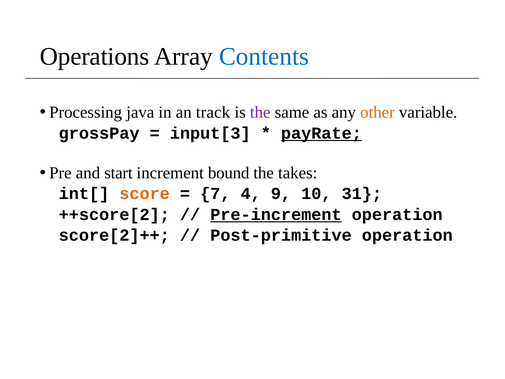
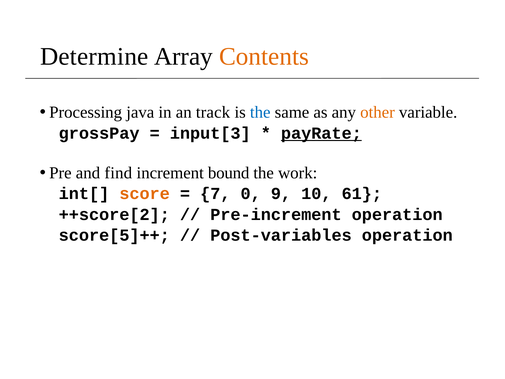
Operations: Operations -> Determine (94, 57)
Contents colour: blue -> orange (264, 57)
the colour: purple -> blue (260, 112)
start: start -> find (118, 173)
takes: takes -> work (298, 173)
4: 4 -> 0 (251, 194)
31: 31 -> 61 (362, 194)
Pre-increment underline: present -> none (276, 214)
score[2]++: score[2]++ -> score[5]++ (114, 235)
Post-primitive: Post-primitive -> Post-variables (281, 235)
